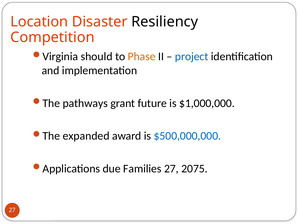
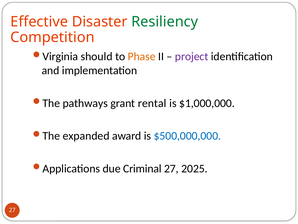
Location: Location -> Effective (39, 22)
Resiliency colour: black -> green (165, 22)
project colour: blue -> purple (192, 56)
future: future -> rental (152, 103)
Families: Families -> Criminal (142, 168)
2075: 2075 -> 2025 (194, 168)
